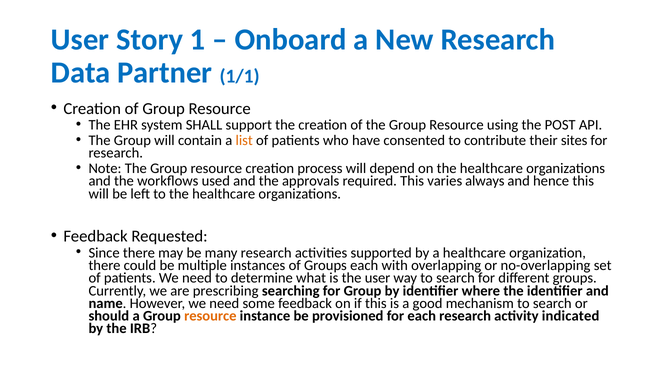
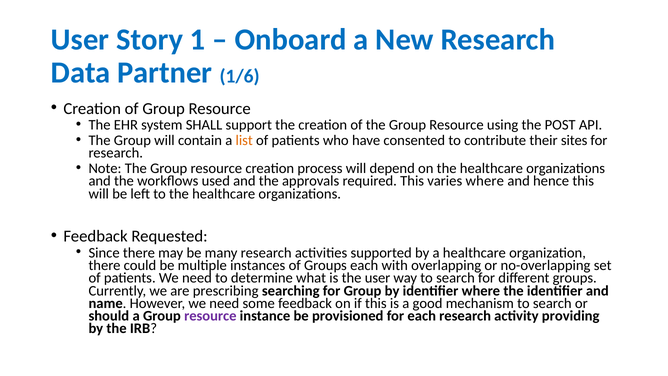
1/1: 1/1 -> 1/6 (240, 76)
varies always: always -> where (485, 181)
resource colour: orange -> purple (210, 316)
indicated: indicated -> providing (571, 316)
